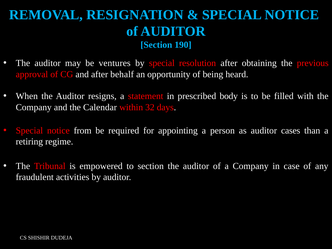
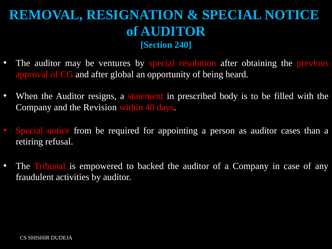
190: 190 -> 240 (183, 45)
behalf: behalf -> global (122, 74)
Calendar: Calendar -> Revision (100, 107)
32: 32 -> 40 (150, 107)
regime: regime -> refusal (59, 142)
to section: section -> backed (151, 166)
